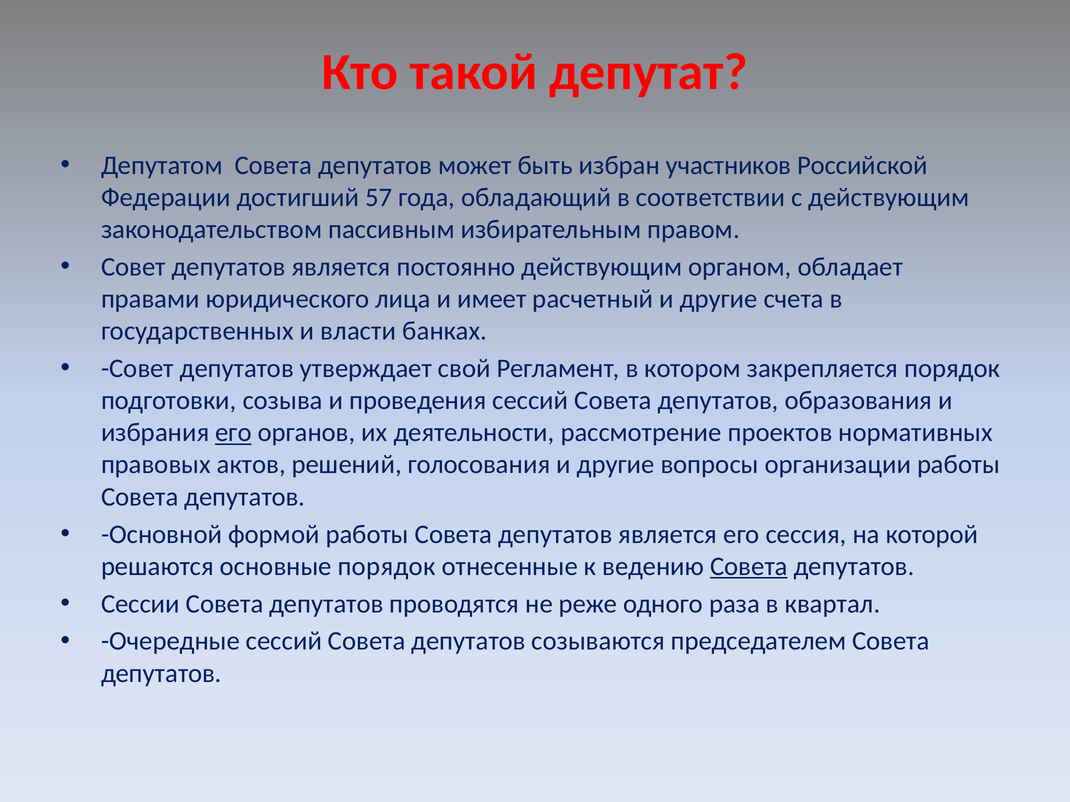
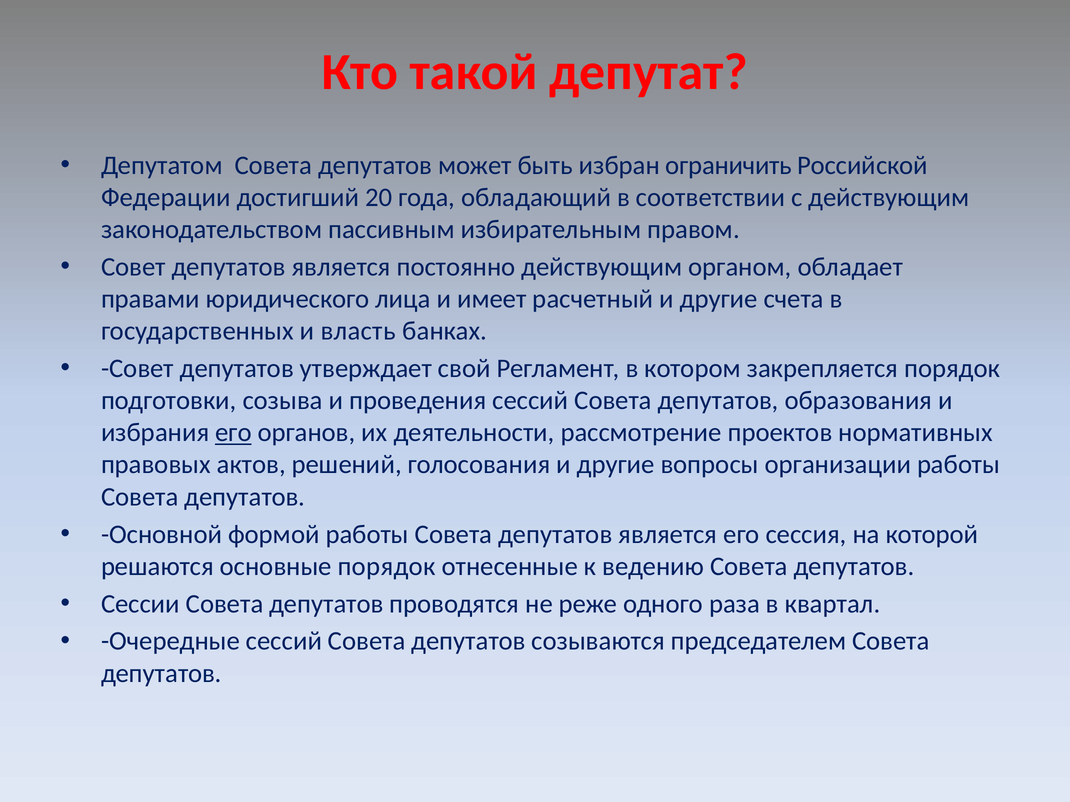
участников: участников -> ограничить (729, 165)
57: 57 -> 20 (379, 197)
власти: власти -> власть (358, 331)
Совета underline: present -> none (749, 567)
